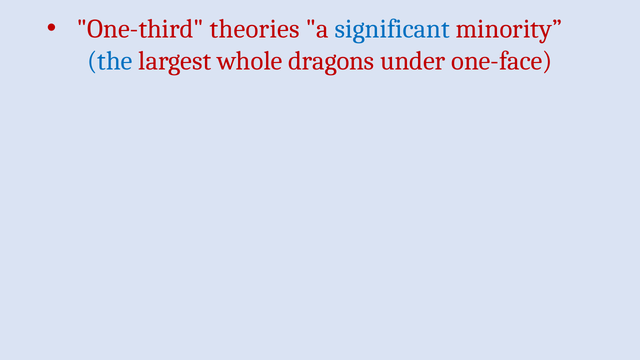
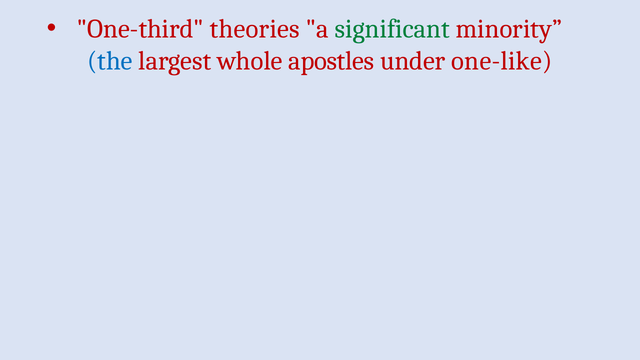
significant colour: blue -> green (392, 29)
dragons: dragons -> apostles (331, 61)
one-face: one-face -> one-like (502, 61)
